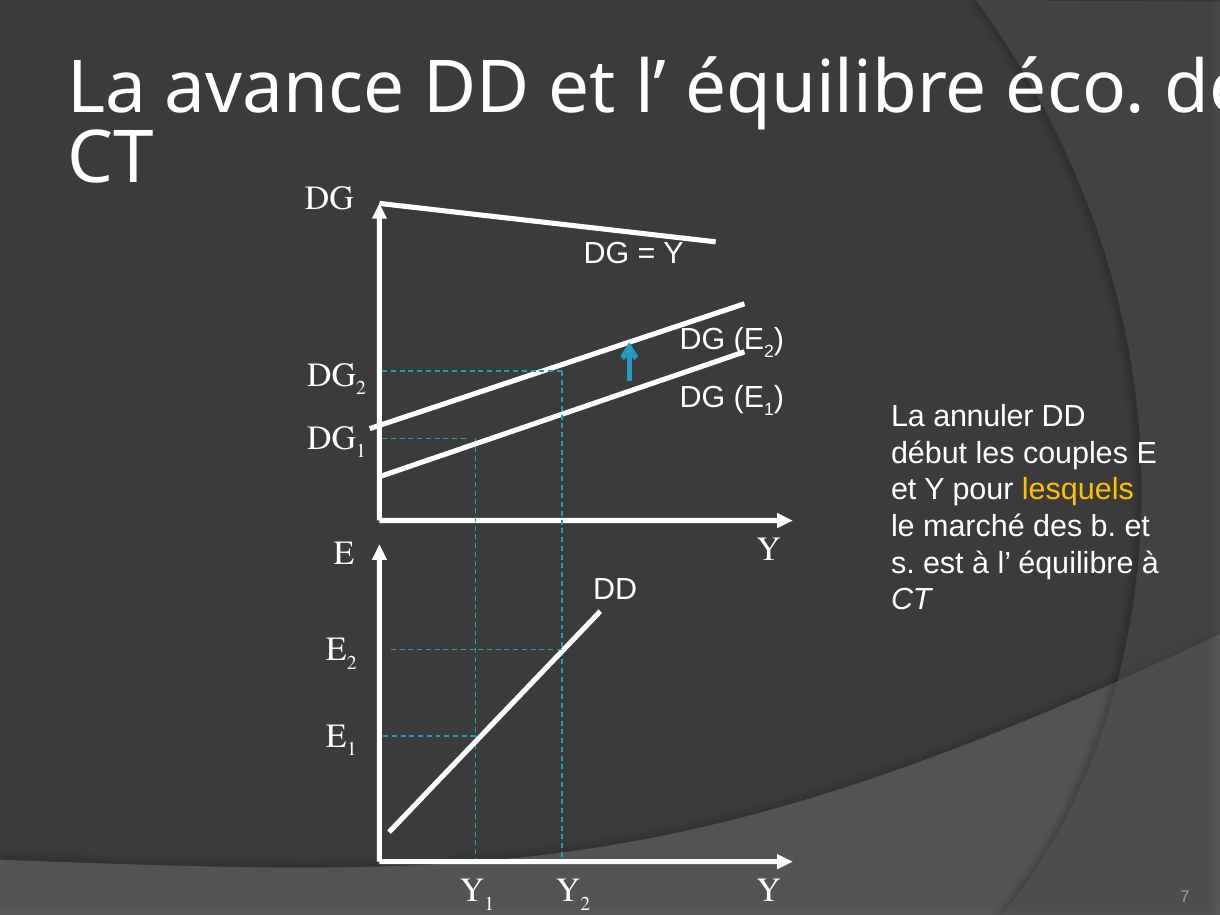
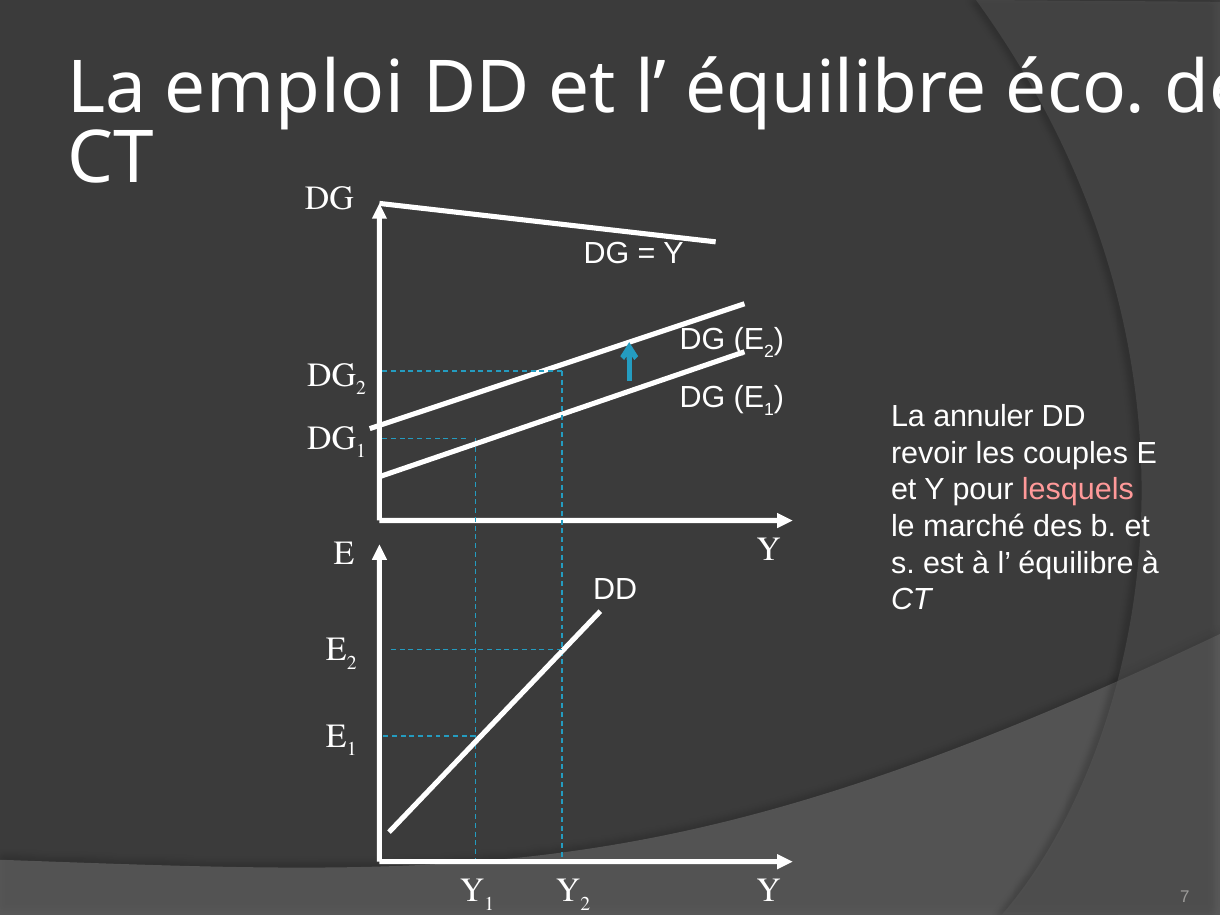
avance: avance -> emploi (285, 89)
début: début -> revoir (929, 453)
lesquels colour: yellow -> pink (1078, 490)
